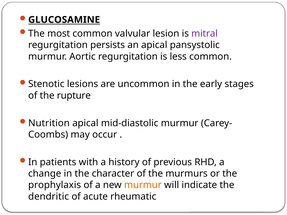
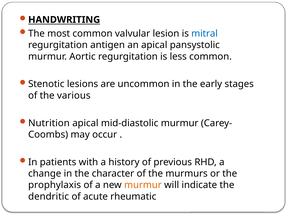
GLUCOSAMINE: GLUCOSAMINE -> HANDWRITING (64, 20)
mitral colour: purple -> blue (205, 34)
persists: persists -> antigen (108, 45)
rupture: rupture -> various (74, 96)
